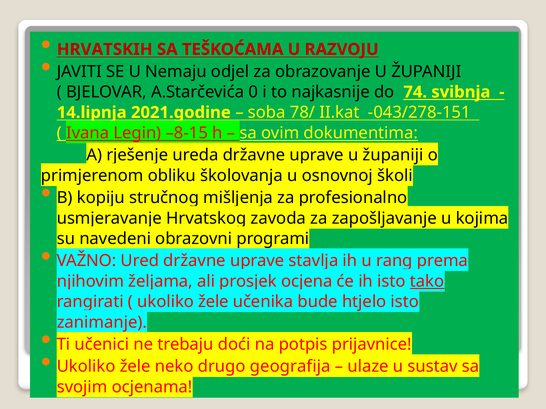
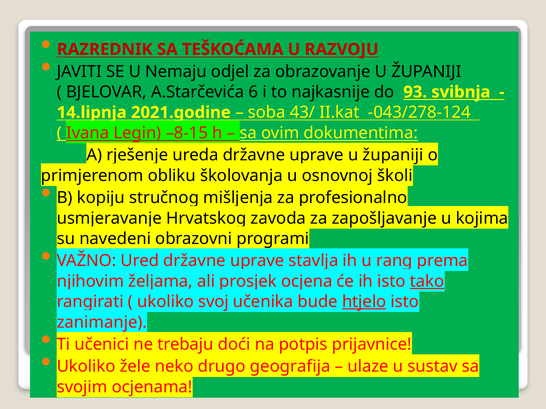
HRVATSKIH: HRVATSKIH -> RAZREDNIK (105, 49)
0: 0 -> 6 (253, 92)
74: 74 -> 93 (415, 92)
78/: 78/ -> 43/ (303, 113)
-043/278-151: -043/278-151 -> -043/278-124 (419, 113)
žele: žele -> svoj (213, 302)
htjelo underline: none -> present (364, 302)
